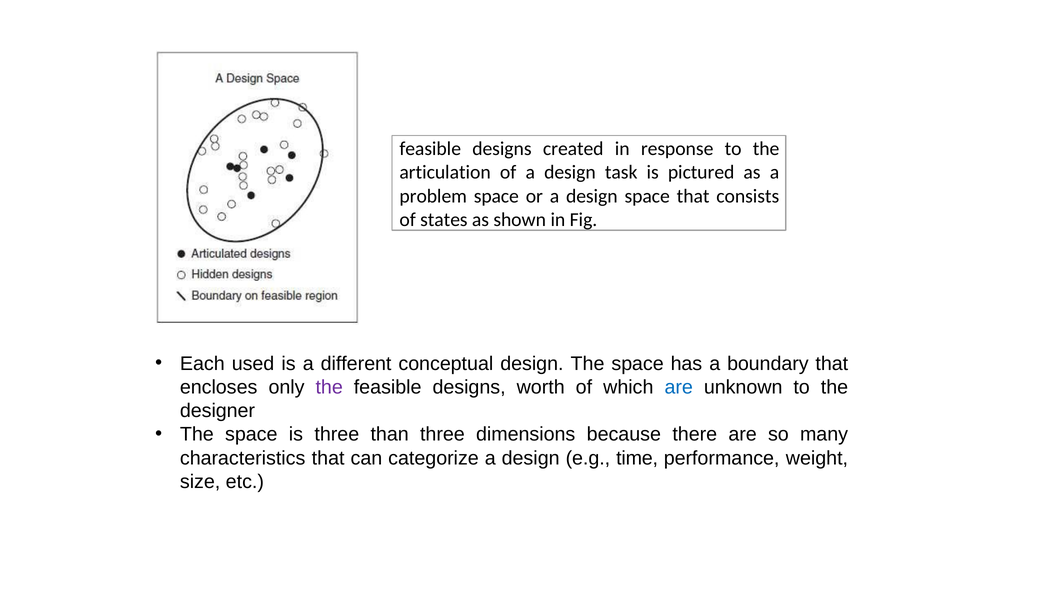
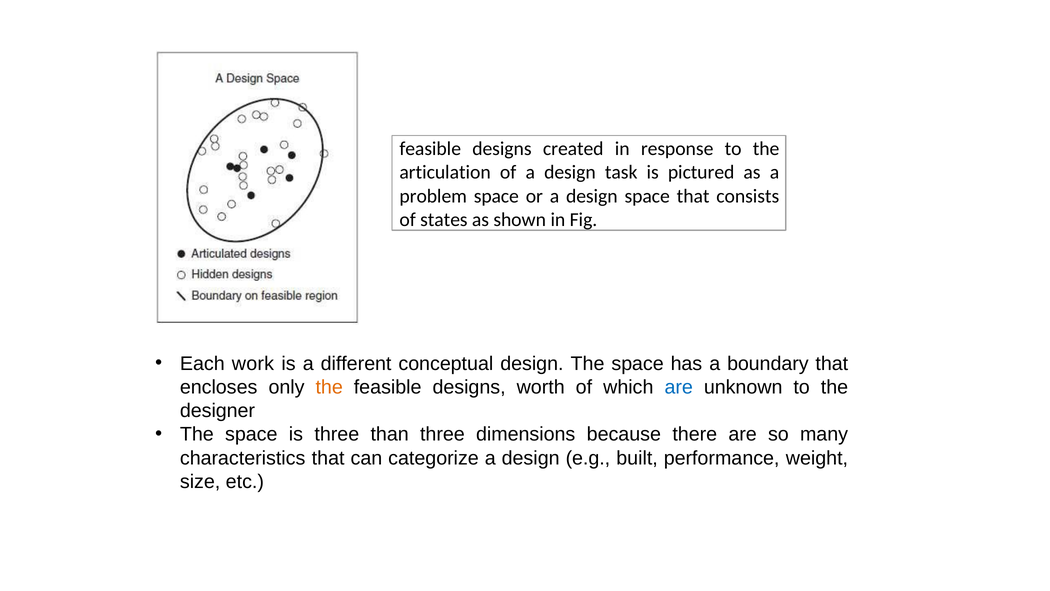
used: used -> work (253, 363)
the colour: purple -> orange (329, 387)
time: time -> built (637, 458)
